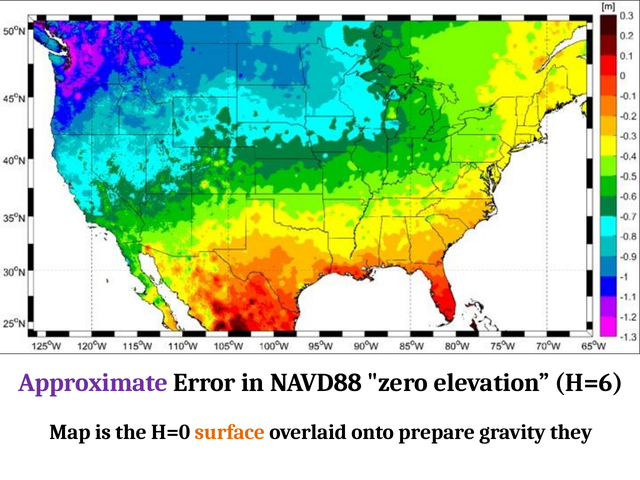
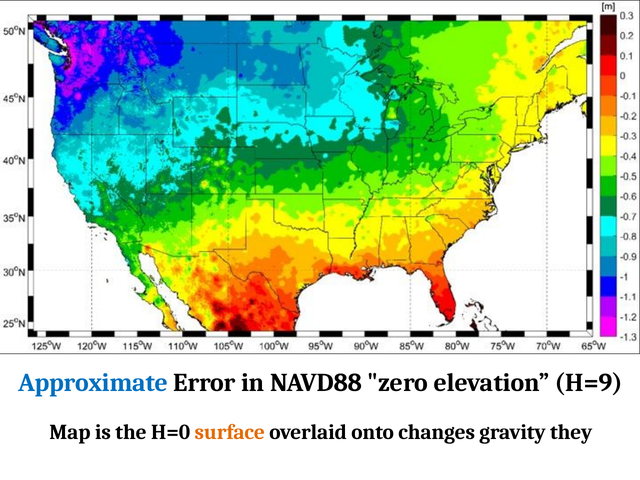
Approximate colour: purple -> blue (93, 383)
H=6: H=6 -> H=9 (589, 383)
prepare: prepare -> changes (437, 432)
